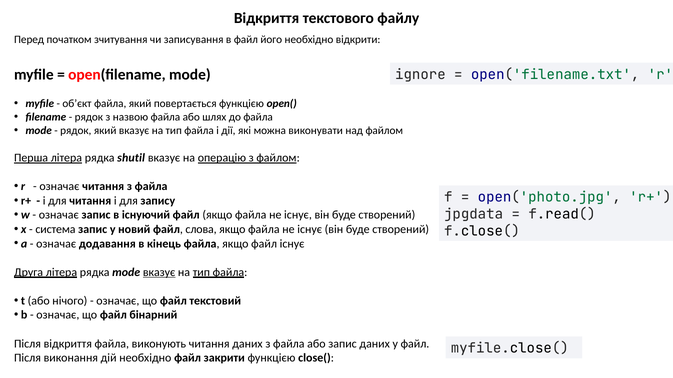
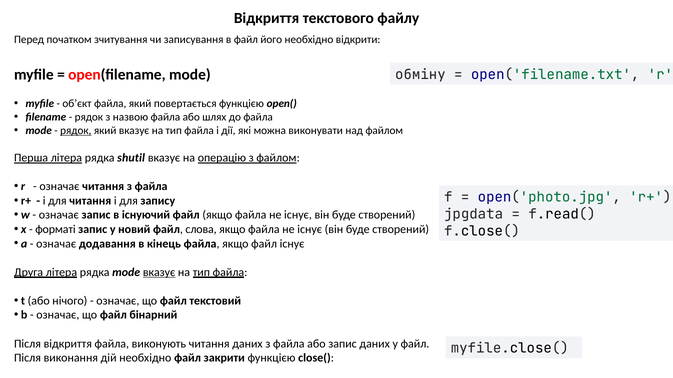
ignore: ignore -> обміну (420, 75)
рядок underline: none -> present (76, 131)
система: система -> форматі (55, 230)
